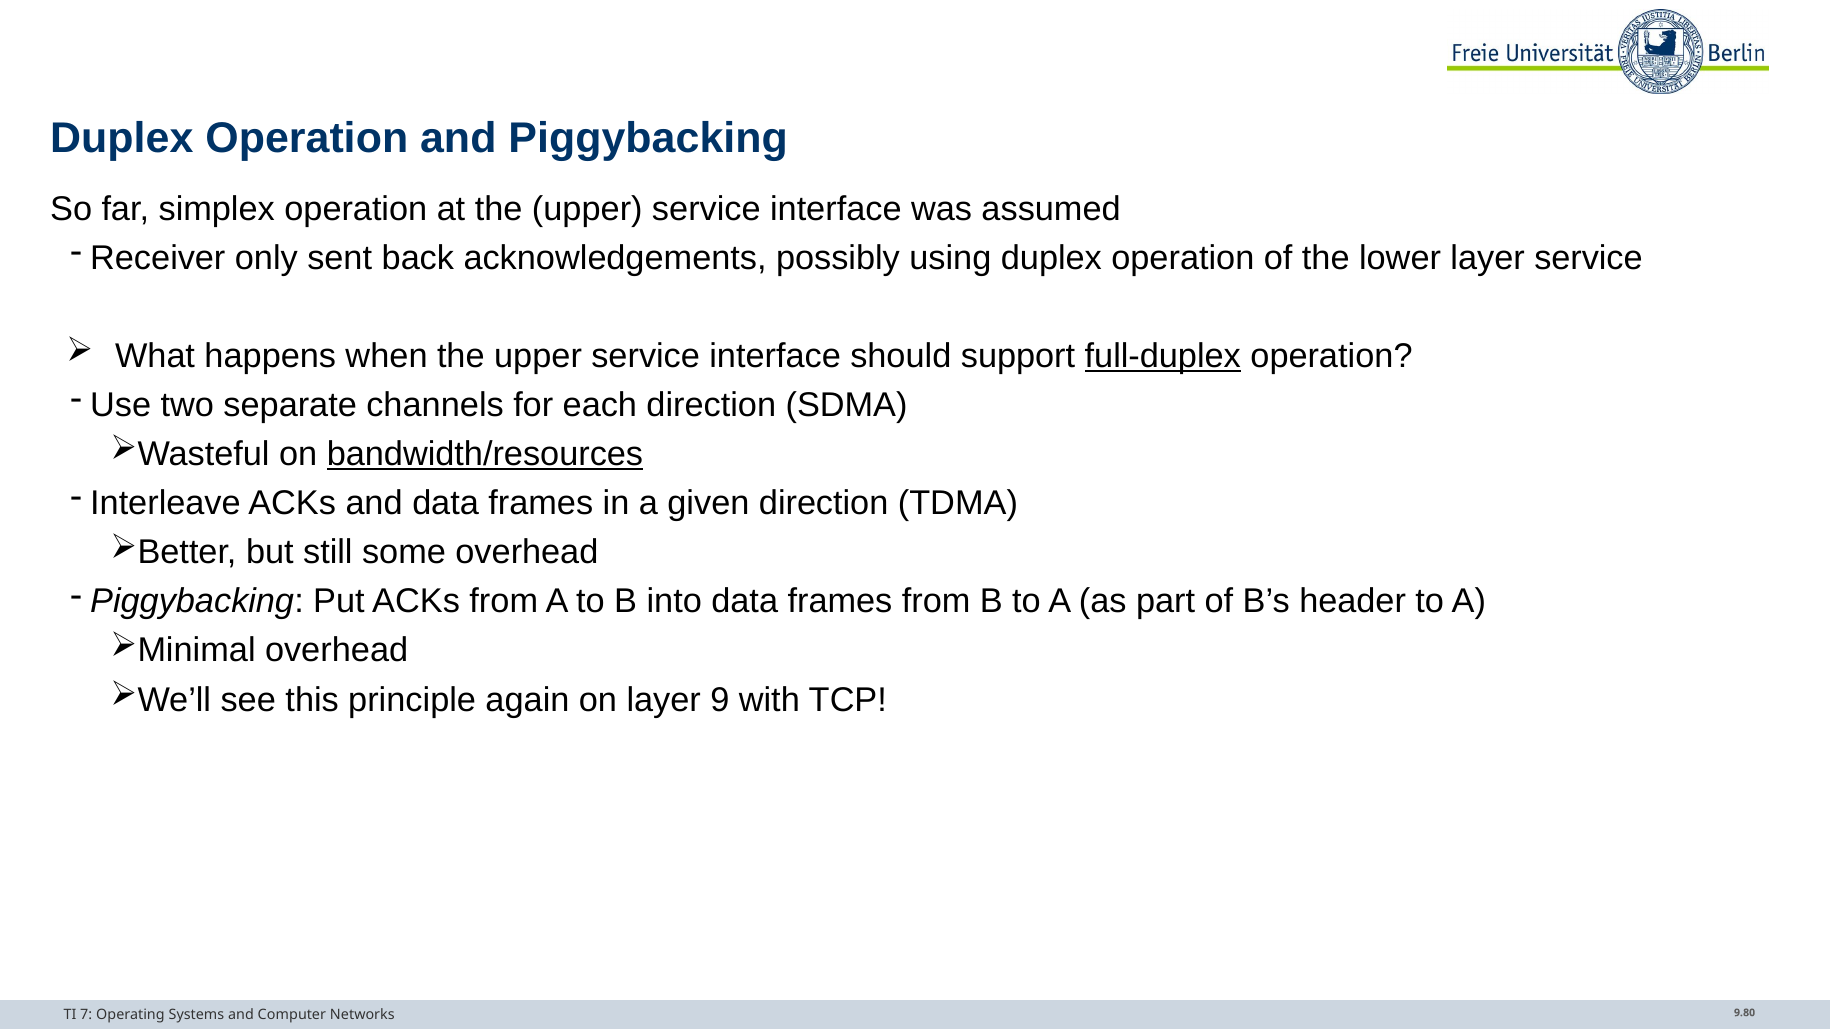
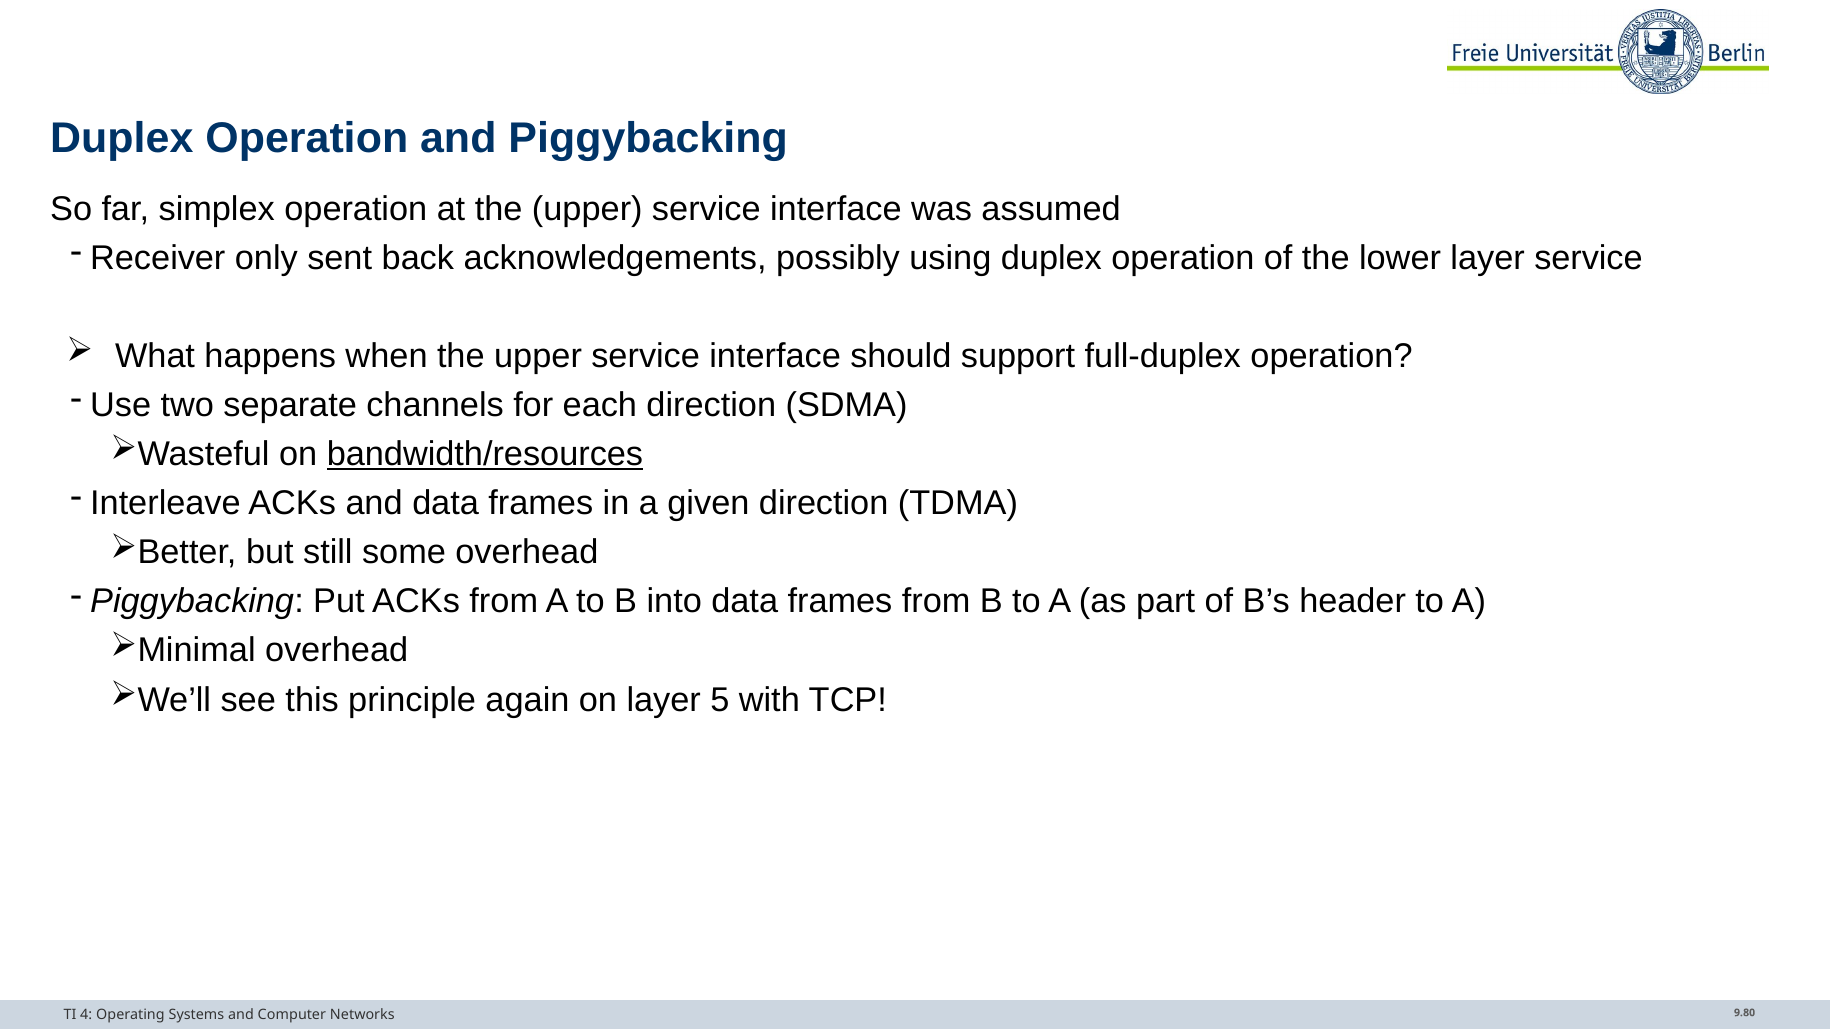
full-duplex underline: present -> none (1163, 356)
9: 9 -> 5 (720, 700)
7: 7 -> 4 (86, 1015)
